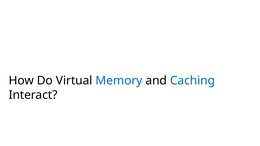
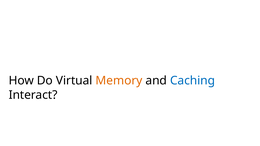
Memory colour: blue -> orange (119, 81)
